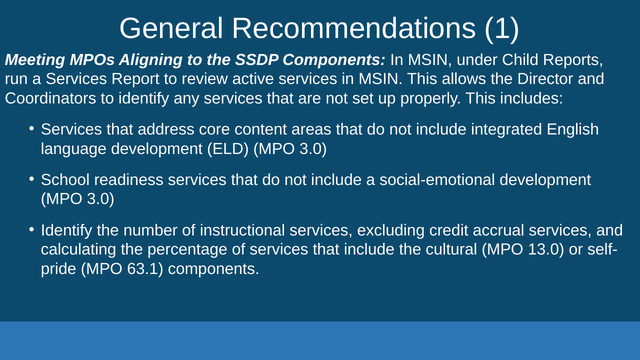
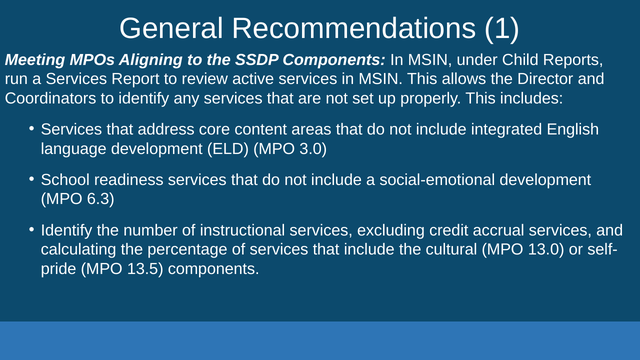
3.0: 3.0 -> 6.3 (101, 199)
63.1: 63.1 -> 13.5 (145, 269)
